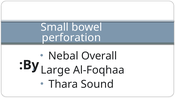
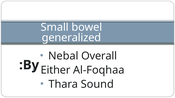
perforation: perforation -> generalized (71, 38)
Large: Large -> Either (56, 70)
